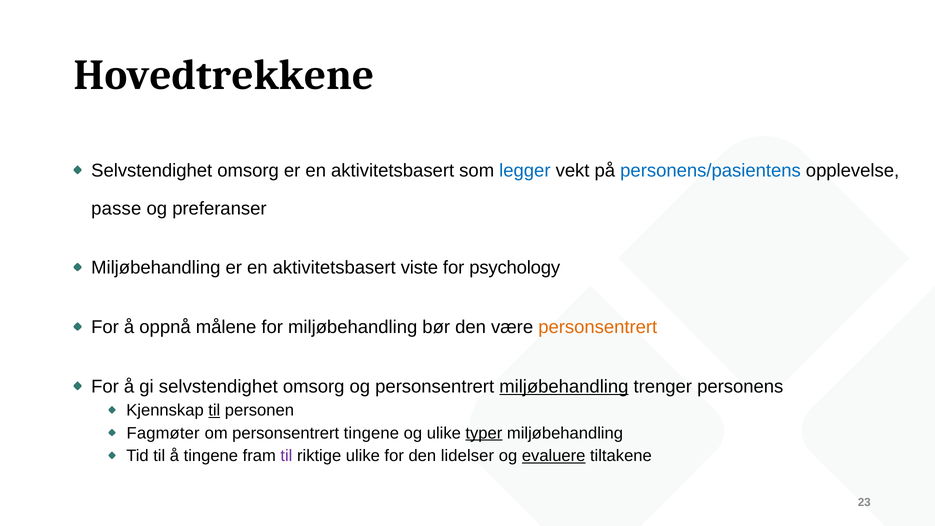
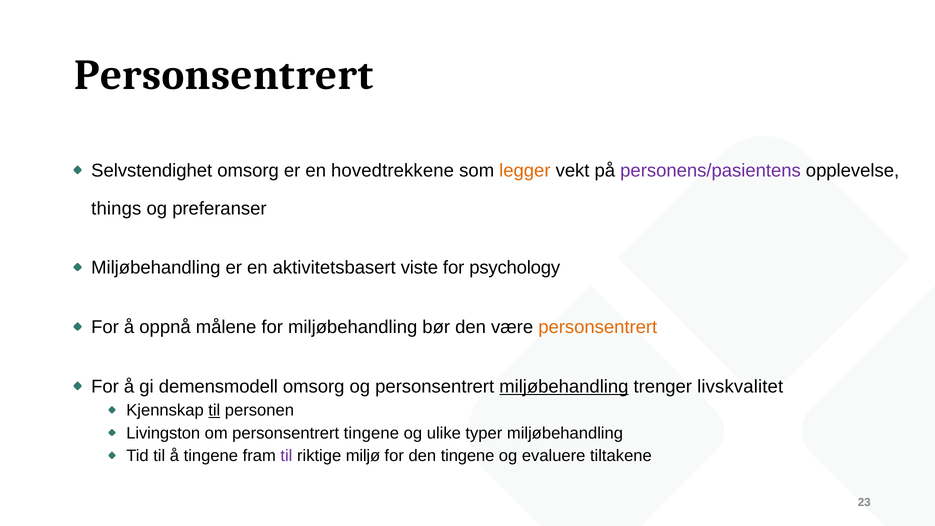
Hovedtrekkene: Hovedtrekkene -> Personsentrert (224, 75)
omsorg er en aktivitetsbasert: aktivitetsbasert -> hovedtrekkene (393, 171)
legger colour: blue -> orange (525, 171)
personens/pasientens colour: blue -> purple (711, 171)
passe: passe -> things (116, 208)
gi selvstendighet: selvstendighet -> demensmodell (218, 386)
personens: personens -> livskvalitet (740, 386)
Fagmøter: Fagmøter -> Livingston (163, 433)
typer underline: present -> none (484, 433)
riktige ulike: ulike -> miljø (363, 456)
den lidelser: lidelser -> tingene (468, 456)
evaluere underline: present -> none (554, 456)
